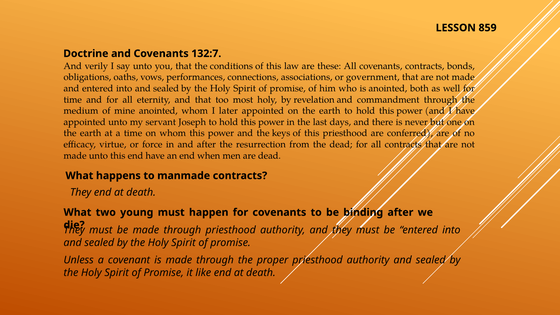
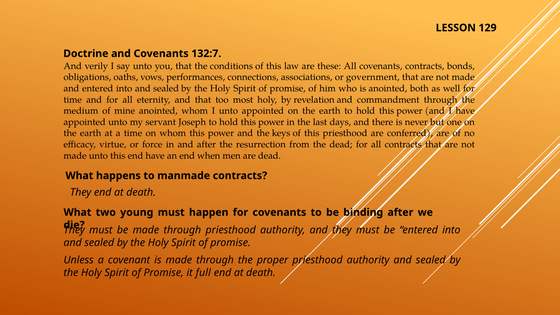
859: 859 -> 129 (488, 28)
I later: later -> unto (228, 111)
like: like -> full (203, 273)
